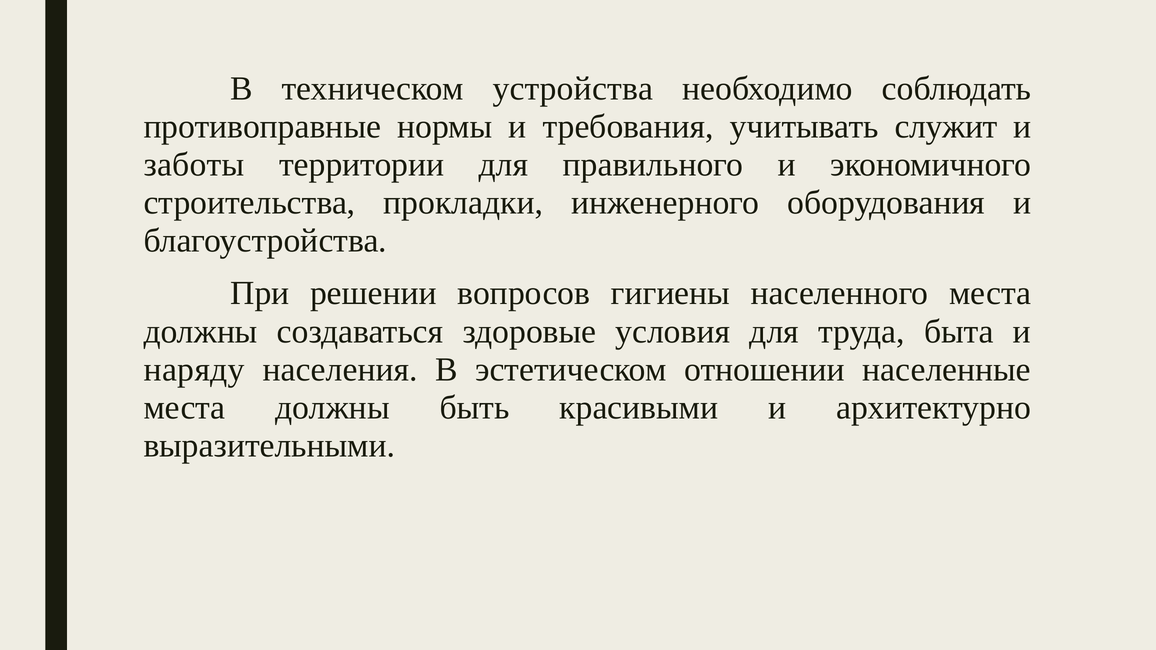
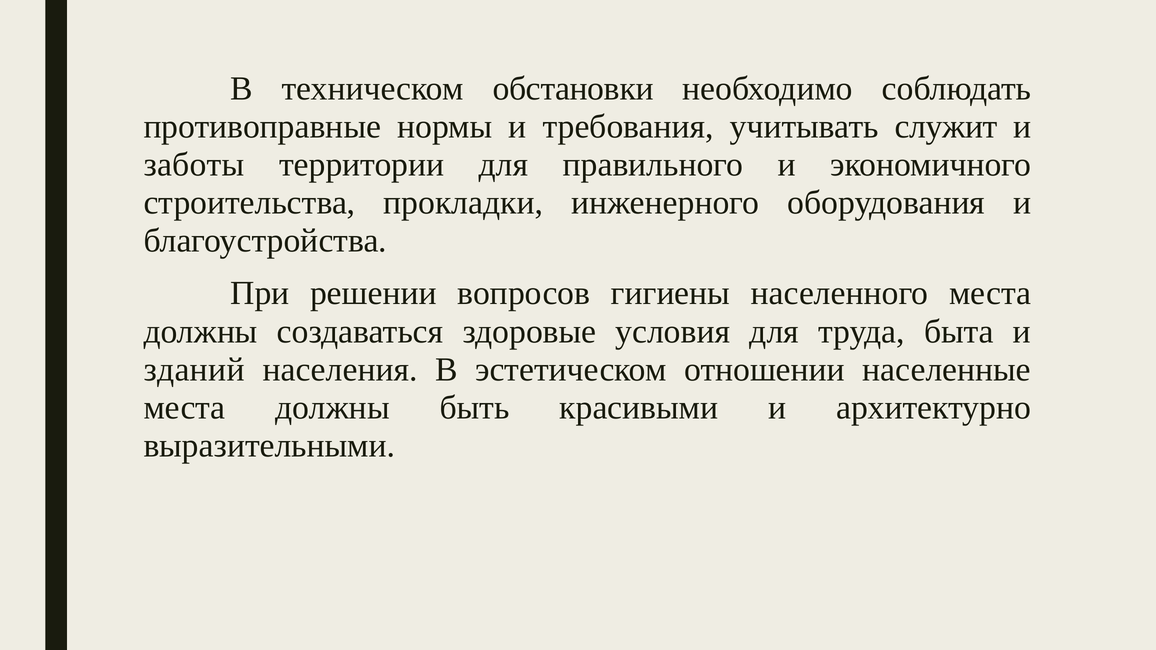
устройства: устройства -> обстановки (573, 89)
наряду: наряду -> зданий (194, 370)
